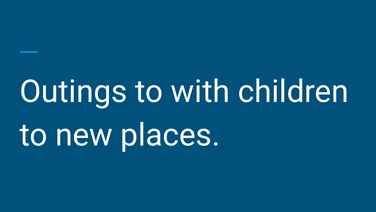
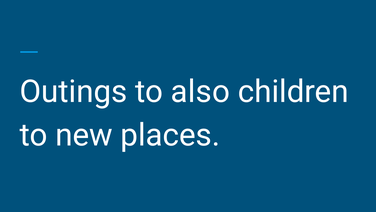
with: with -> also (200, 92)
